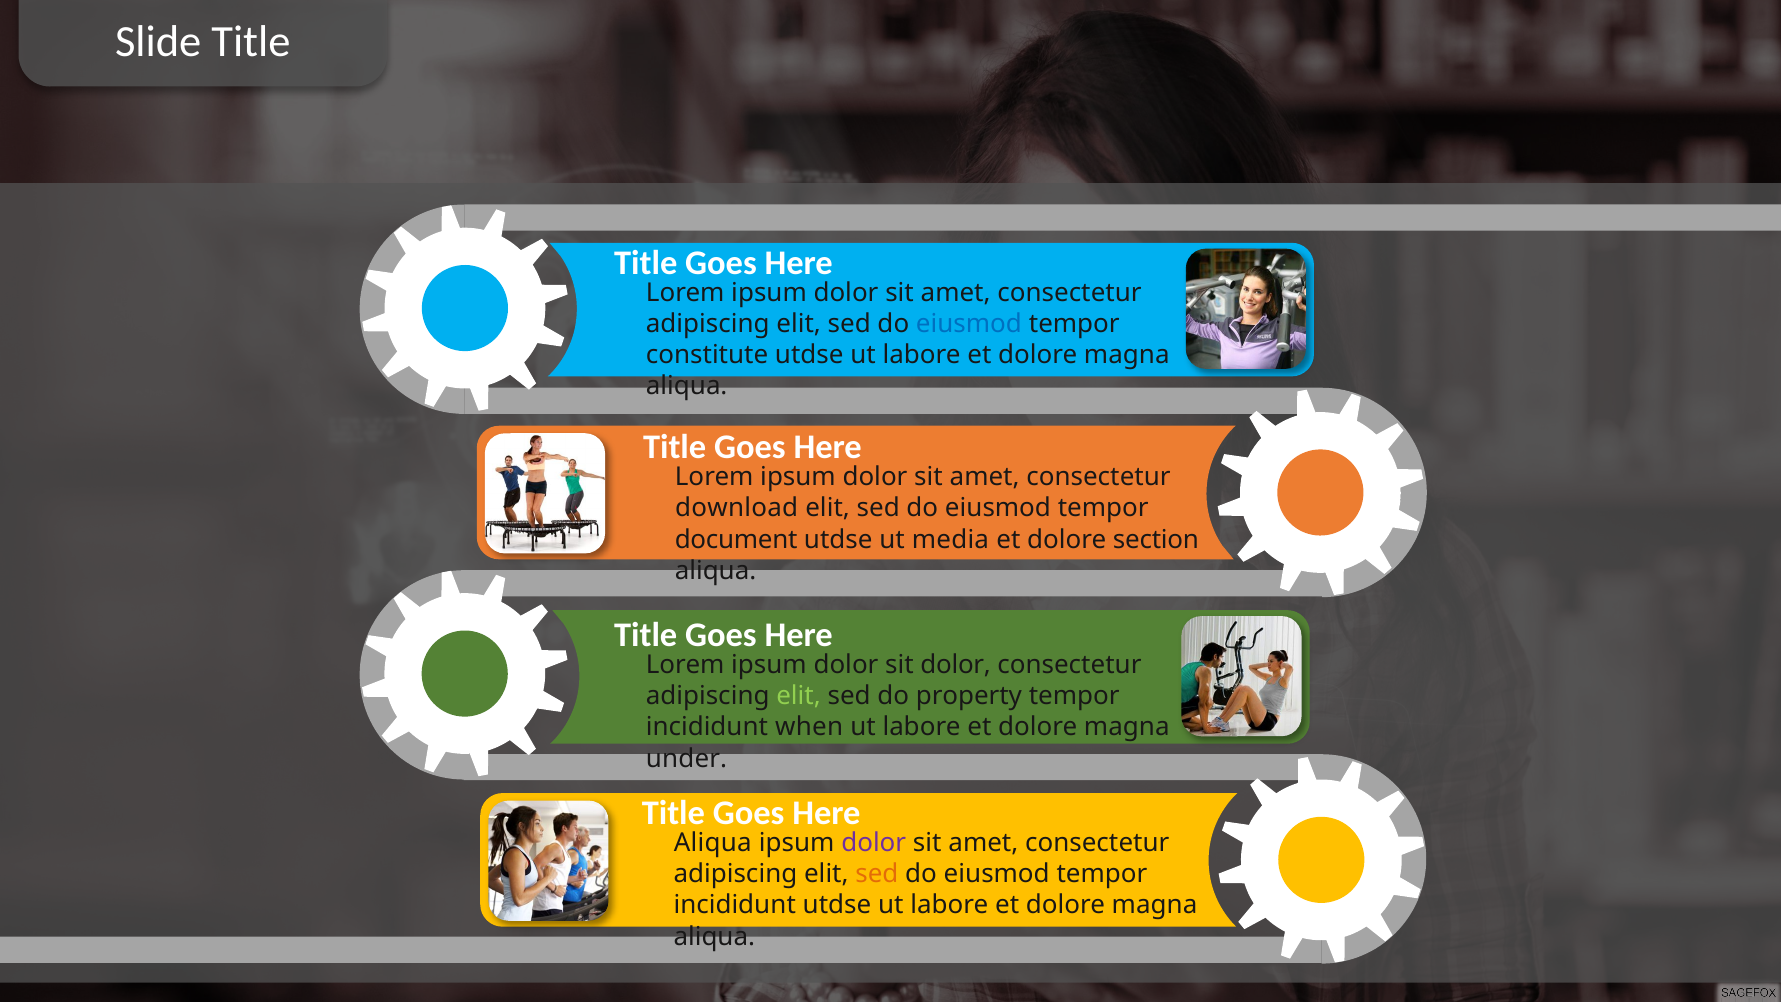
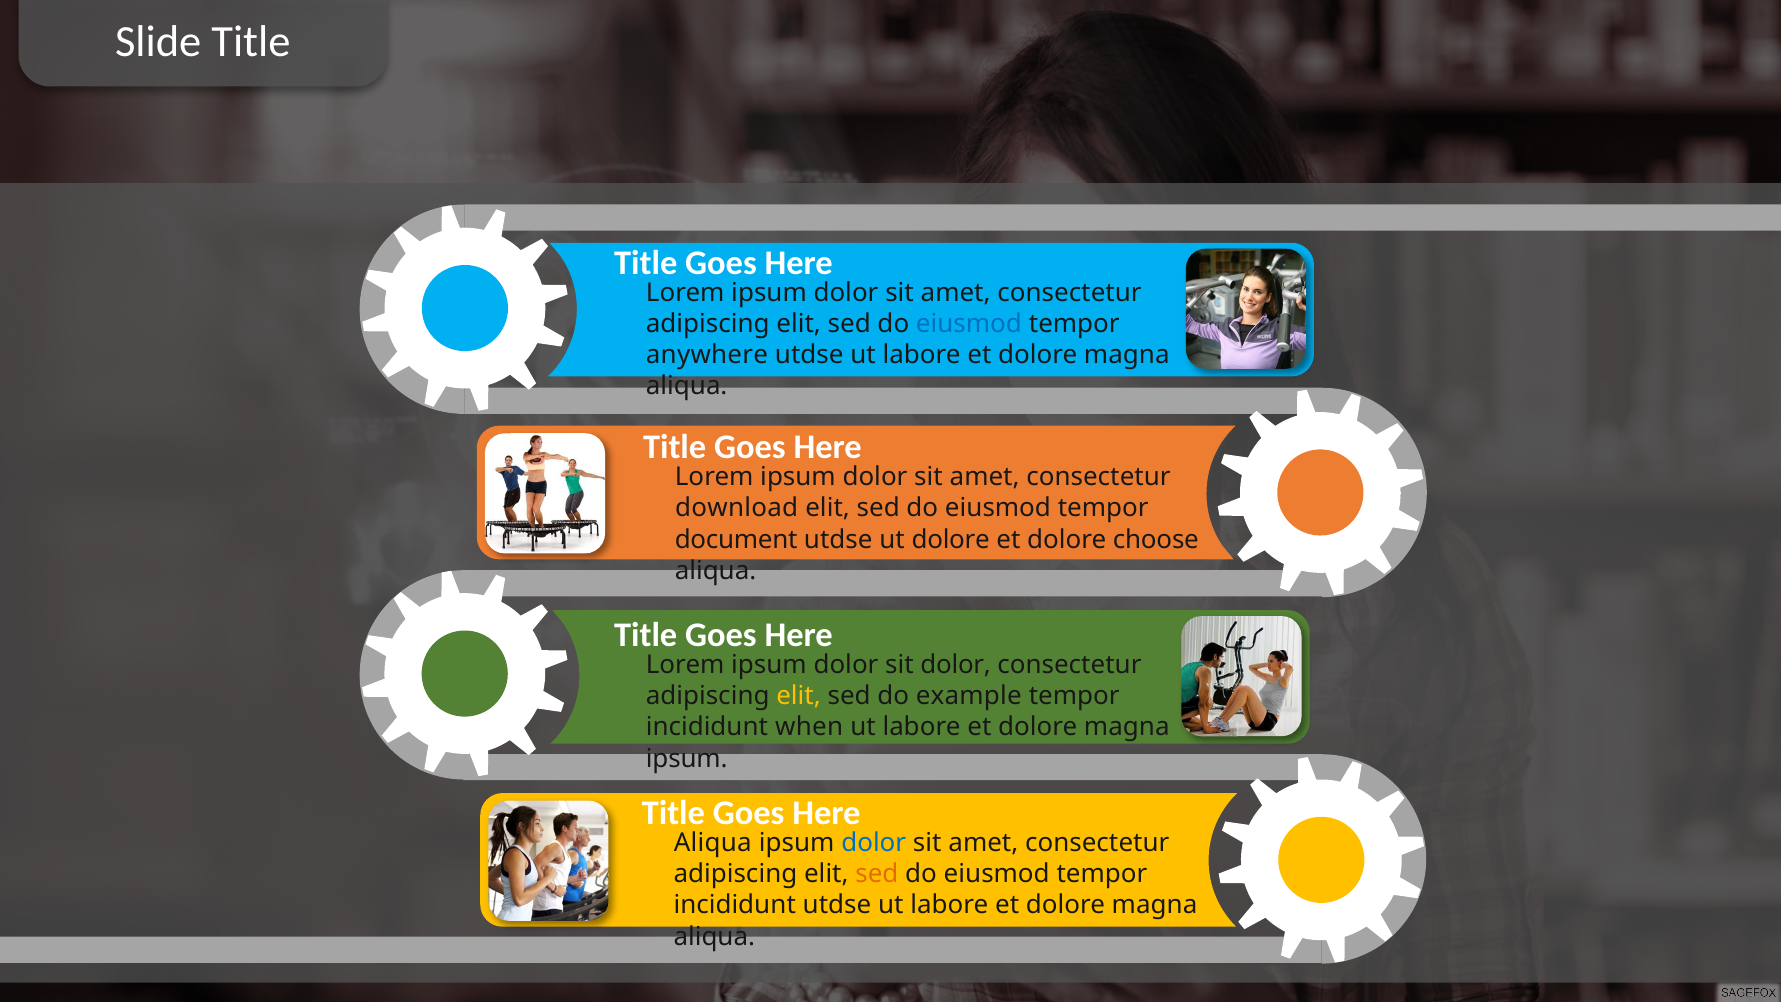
constitute: constitute -> anywhere (707, 355)
ut media: media -> dolore (951, 539)
section: section -> choose (1156, 539)
elit colour: light green -> yellow (799, 696)
property: property -> example (969, 696)
under: under -> ipsum (687, 758)
dolor colour: purple -> blue (874, 843)
